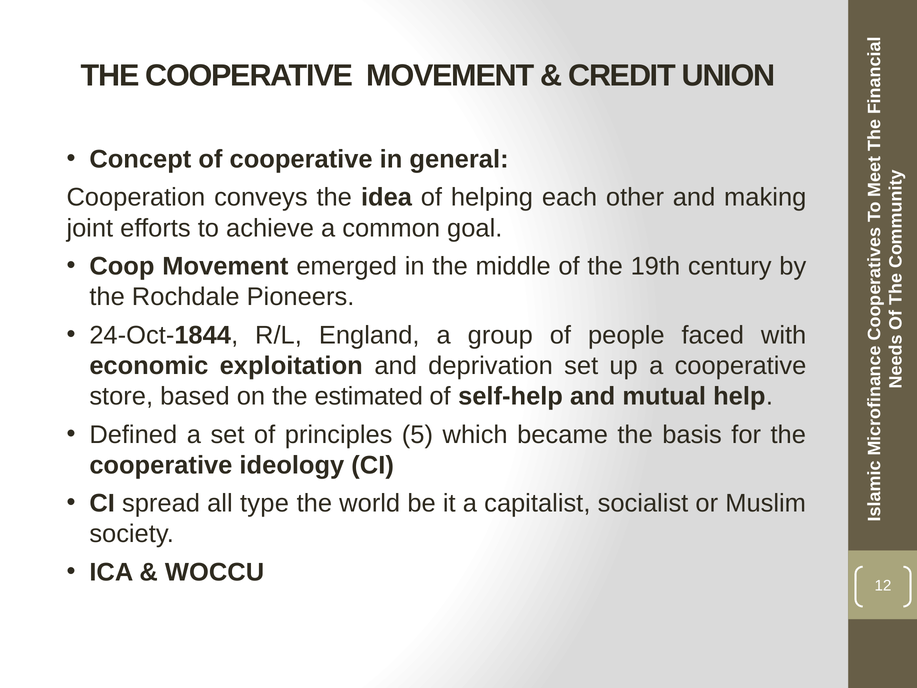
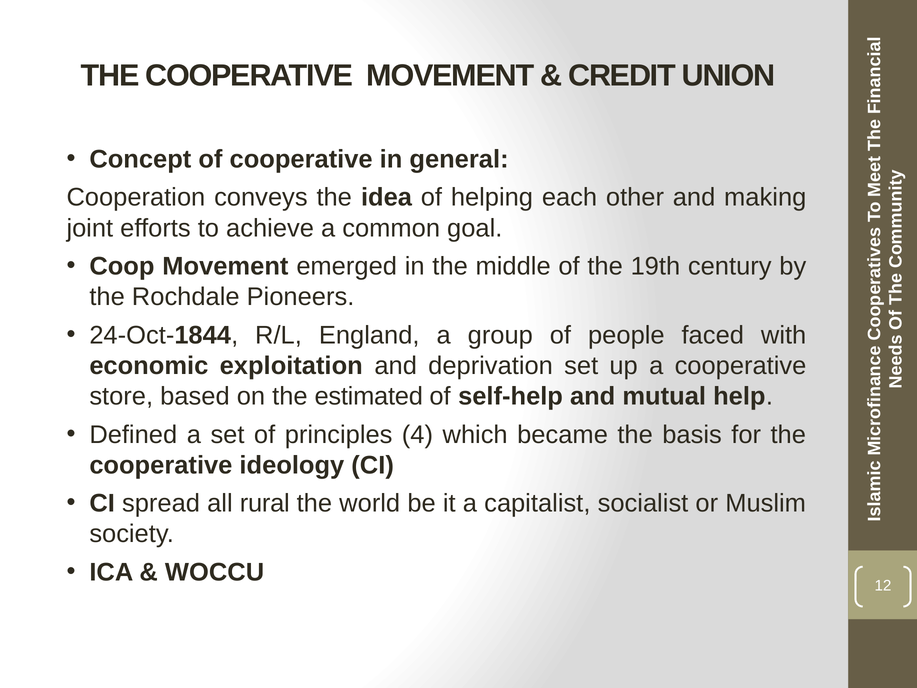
5: 5 -> 4 (417, 434)
type: type -> rural (265, 503)
